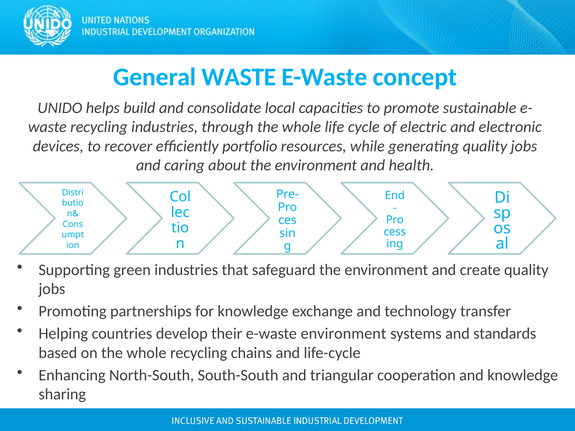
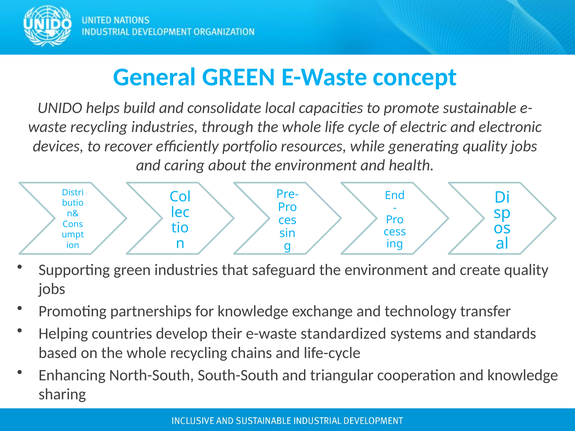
General WASTE: WASTE -> GREEN (239, 77)
e-waste environment: environment -> standardized (343, 334)
